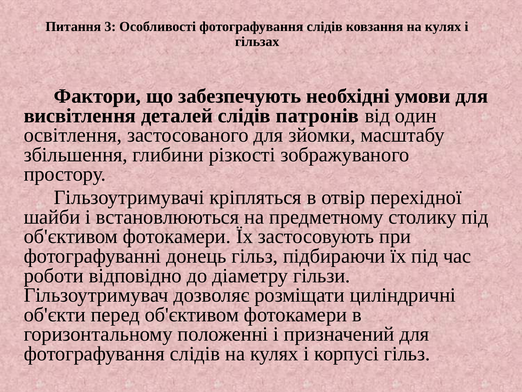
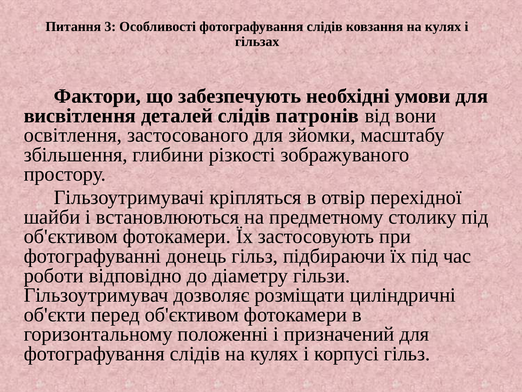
один: один -> вони (416, 116)
